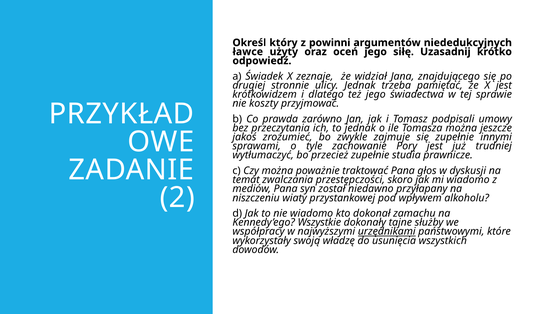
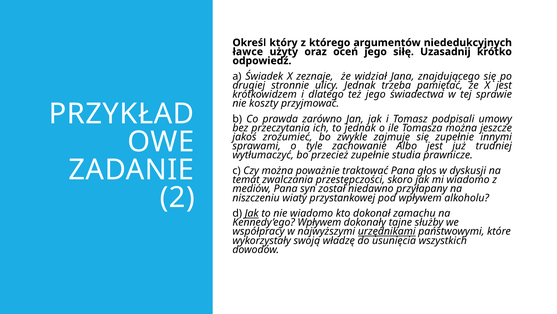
powinni: powinni -> którego (330, 43)
Pory: Pory -> Albo (407, 146)
Jak underline: none -> present (252, 213)
Kennedy’ego Wszystkie: Wszystkie -> Wpływem (319, 222)
